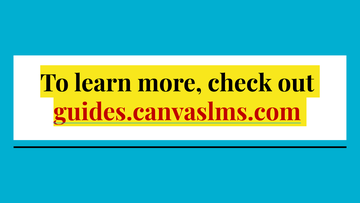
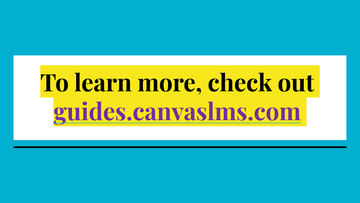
guides.canvaslms.com colour: red -> purple (177, 112)
